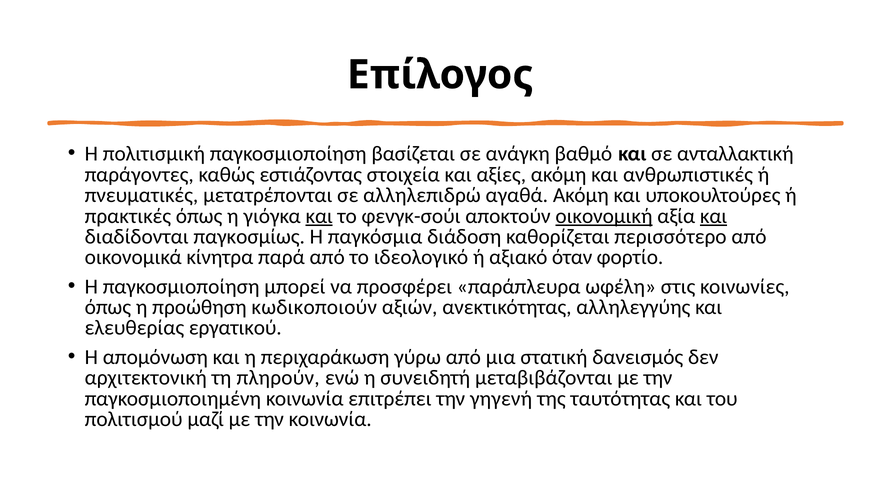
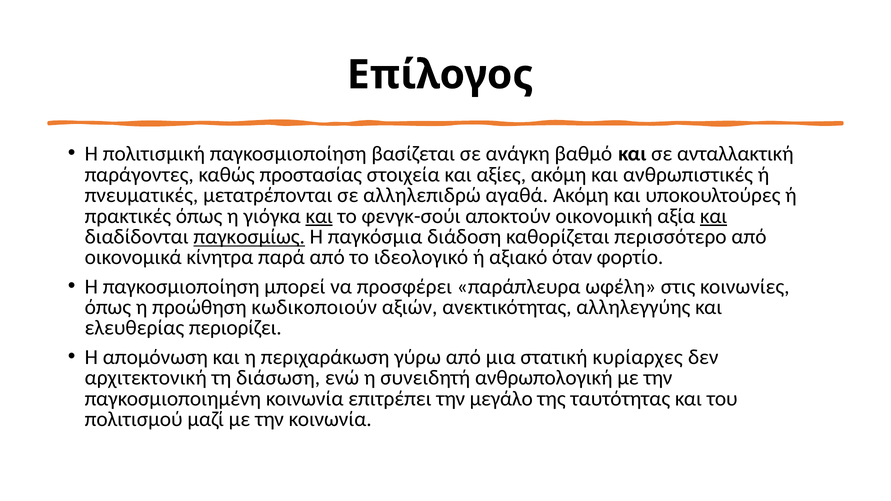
εστιάζοντας: εστιάζοντας -> προστασίας (311, 175)
οικονομική underline: present -> none (604, 216)
παγκοσμίως underline: none -> present (249, 237)
εργατικού: εργατικού -> περιορίζει (235, 328)
δανεισμός: δανεισμός -> κυρίαρχες (638, 357)
πληρούν: πληρούν -> διάσωση (278, 378)
μεταβιβάζονται: μεταβιβάζονται -> ανθρωπολογική (544, 378)
γηγενή: γηγενή -> μεγάλο (501, 399)
